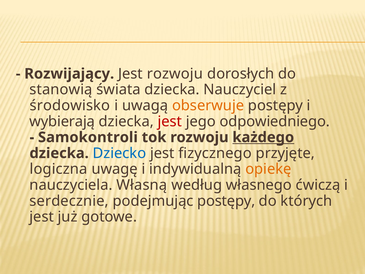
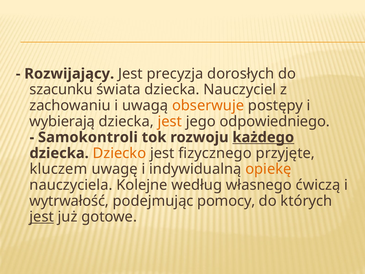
Jest rozwoju: rozwoju -> precyzja (175, 74)
stanowią: stanowią -> szacunku (61, 90)
środowisko: środowisko -> zachowaniu (70, 105)
jest colour: red -> orange (170, 121)
Dziecko colour: blue -> orange (119, 153)
logiczna: logiczna -> kluczem (59, 169)
Własną: Własną -> Kolejne (142, 185)
serdecznie: serdecznie -> wytrwałość (69, 201)
podejmując postępy: postępy -> pomocy (226, 201)
jest underline: none -> present (42, 217)
